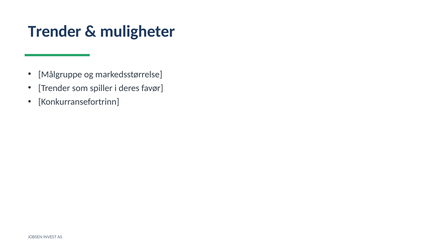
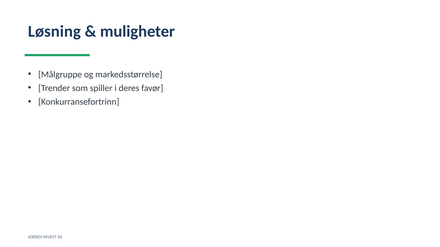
Trender: Trender -> Løsning (54, 31)
